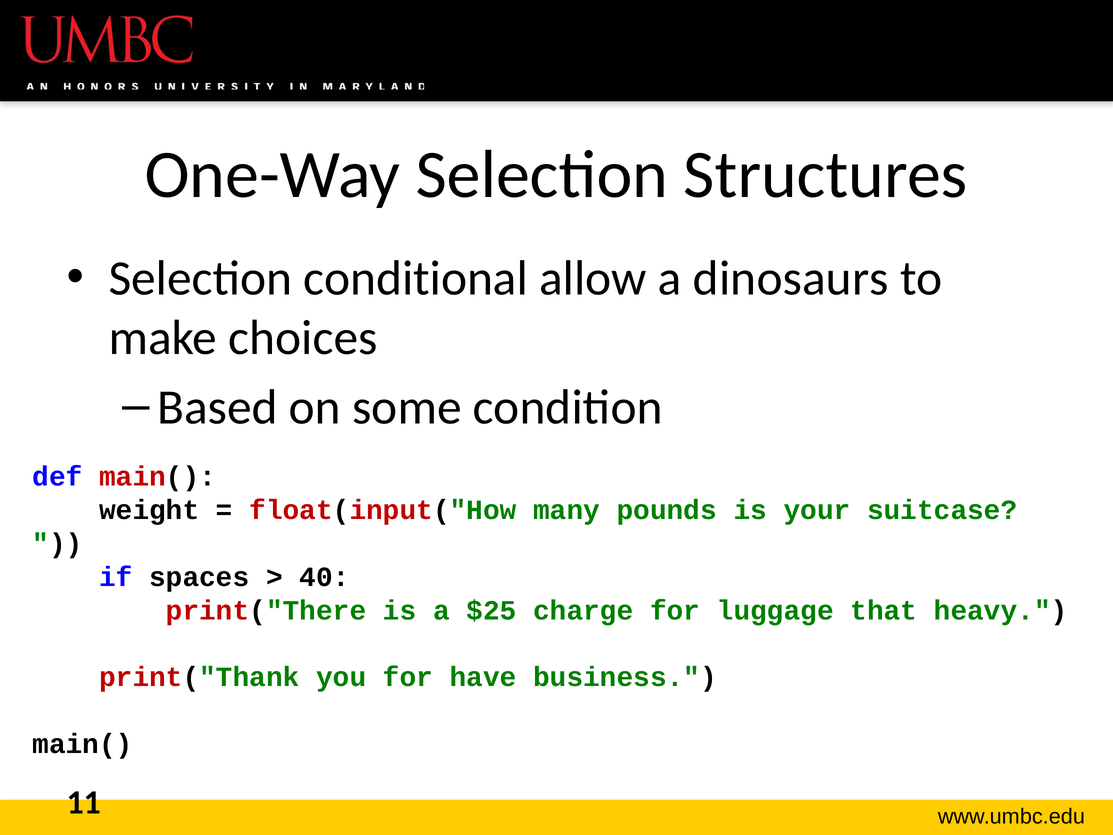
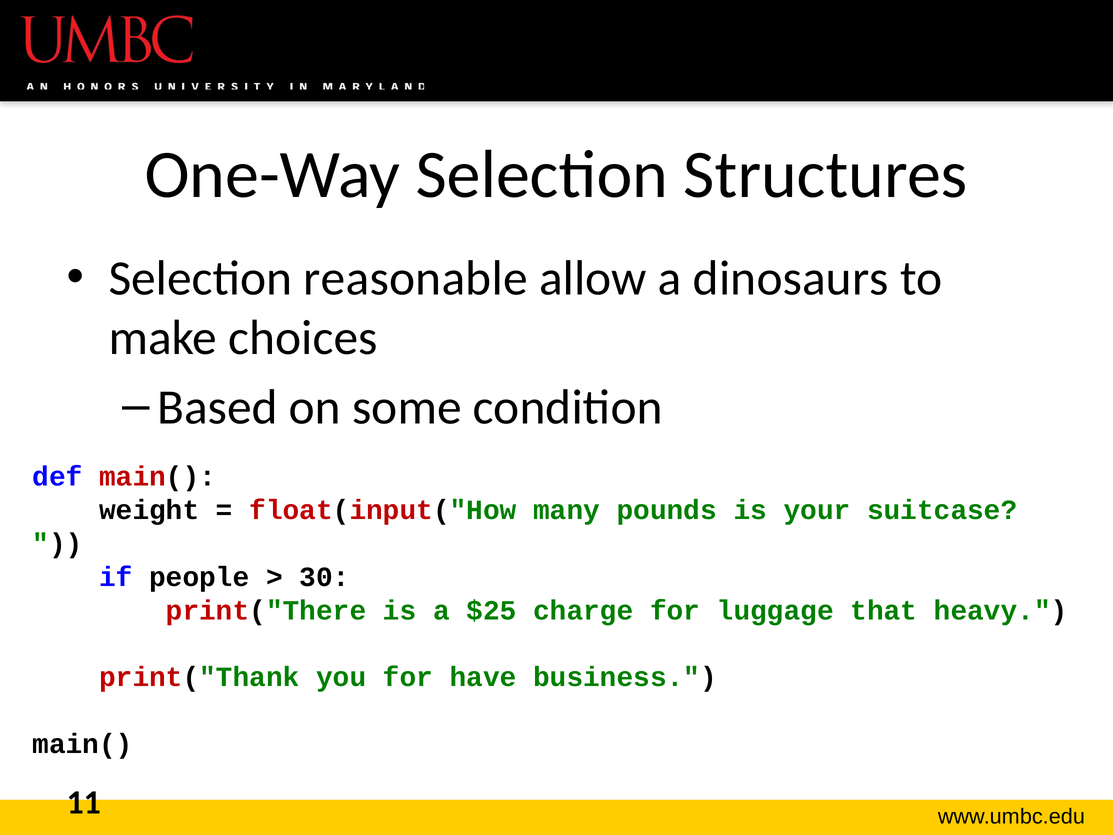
conditional: conditional -> reasonable (416, 278)
spaces: spaces -> people (199, 577)
40: 40 -> 30 (325, 577)
